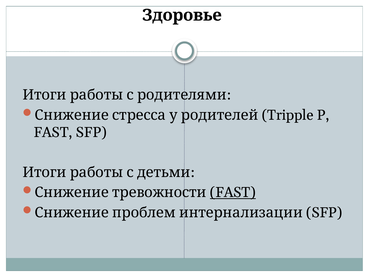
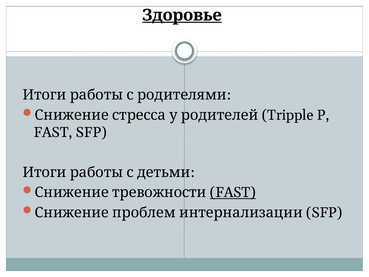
Здоровье underline: none -> present (182, 15)
